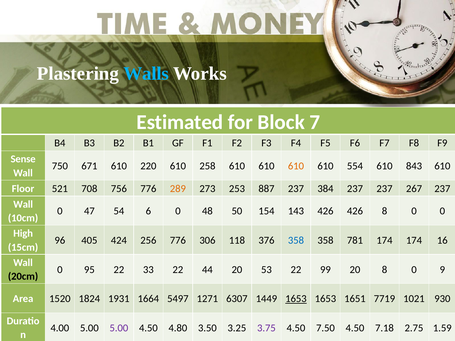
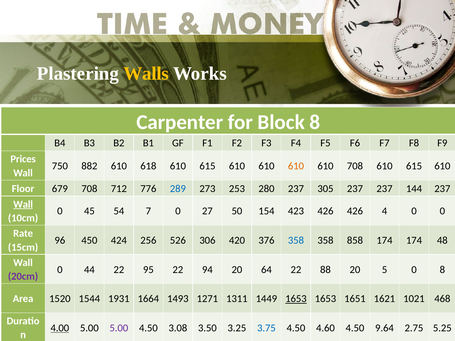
Walls colour: light blue -> yellow (146, 74)
Estimated: Estimated -> Carpenter (180, 122)
Block 7: 7 -> 8 (315, 122)
Sense: Sense -> Prices (23, 159)
671: 671 -> 882 (89, 166)
220: 220 -> 618 (148, 166)
258: 258 -> 615 (207, 166)
610 554: 554 -> 708 (355, 166)
843: 843 -> 615 (414, 166)
521: 521 -> 679 (60, 189)
756: 756 -> 712 (119, 189)
289 colour: orange -> blue (178, 189)
887: 887 -> 280 (266, 189)
384: 384 -> 305 (325, 189)
267: 267 -> 144 (414, 189)
Wall underline: none -> present (23, 204)
47: 47 -> 45 (89, 211)
6: 6 -> 7 (148, 211)
48: 48 -> 27 (207, 211)
143: 143 -> 423 (296, 211)
426 8: 8 -> 4 (385, 211)
High: High -> Rate (23, 234)
405: 405 -> 450 (89, 241)
256 776: 776 -> 526 (178, 241)
118: 118 -> 420 (237, 241)
781: 781 -> 858 (355, 241)
16: 16 -> 48 (442, 241)
95: 95 -> 44 (89, 270)
33: 33 -> 95 (148, 270)
44: 44 -> 94 (207, 270)
53: 53 -> 64 (266, 270)
99: 99 -> 88 (325, 270)
20 8: 8 -> 5 (385, 270)
0 9: 9 -> 8 (442, 270)
20cm colour: black -> purple (23, 277)
1824: 1824 -> 1544 (89, 299)
5497: 5497 -> 1493 (178, 299)
6307: 6307 -> 1311 (237, 299)
7719: 7719 -> 1621 (384, 299)
930: 930 -> 468 (442, 299)
4.00 underline: none -> present (60, 328)
4.80: 4.80 -> 3.08 (178, 328)
3.75 colour: purple -> blue (266, 328)
7.50: 7.50 -> 4.60 (325, 328)
7.18: 7.18 -> 9.64 (384, 328)
1.59: 1.59 -> 5.25 (442, 328)
